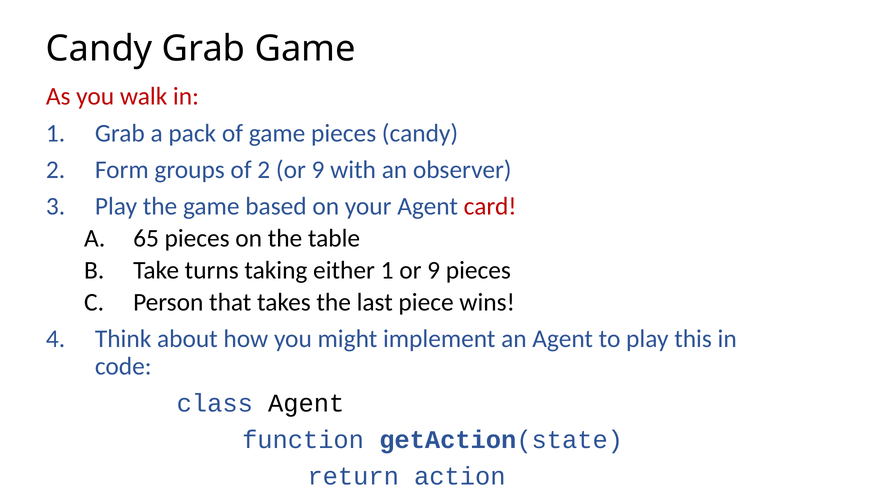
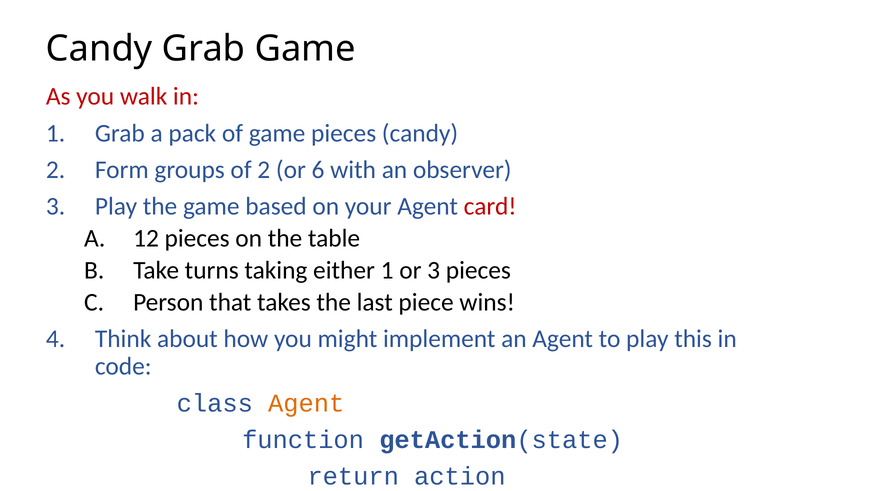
2 or 9: 9 -> 6 (318, 170)
65: 65 -> 12 (146, 238)
1 or 9: 9 -> 3 (434, 270)
Agent colour: black -> orange (306, 403)
